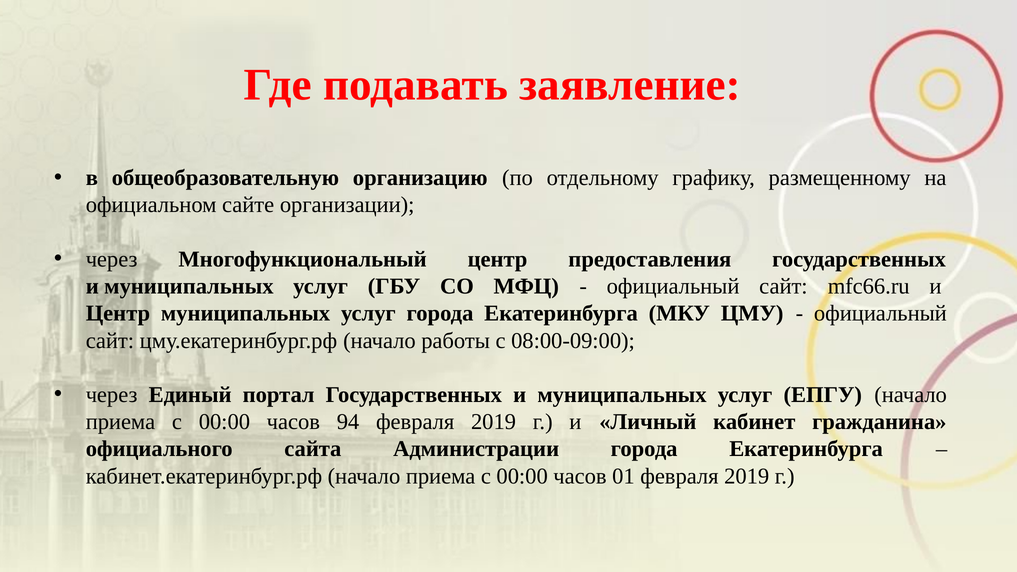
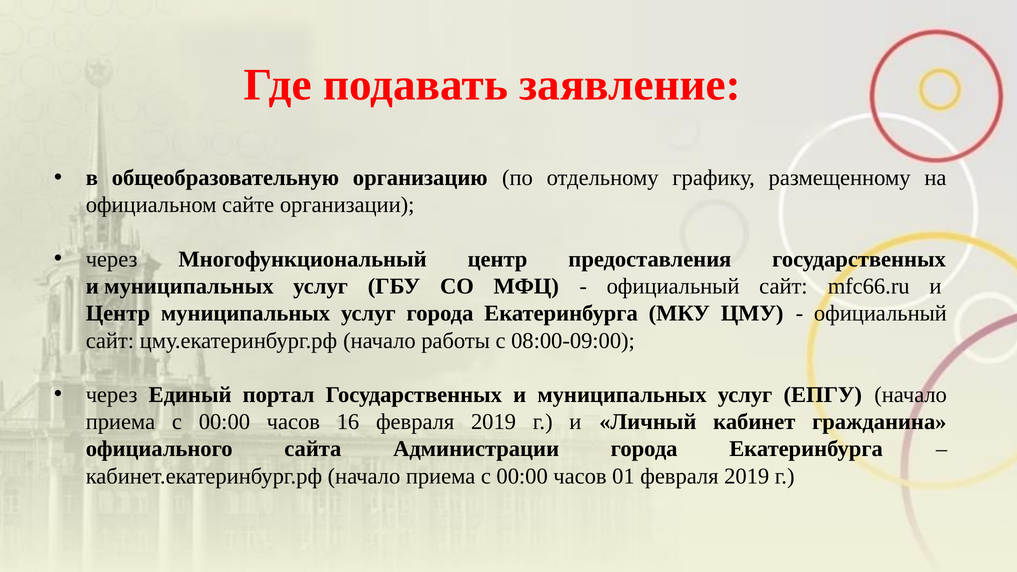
94: 94 -> 16 (348, 422)
